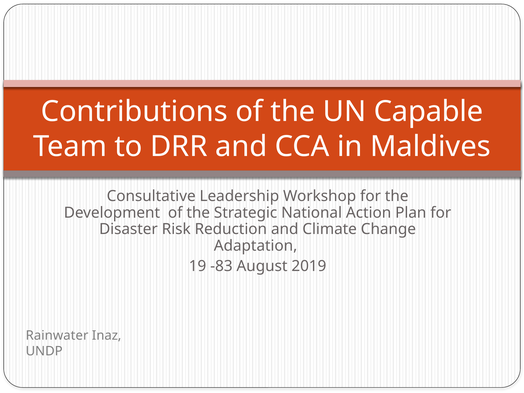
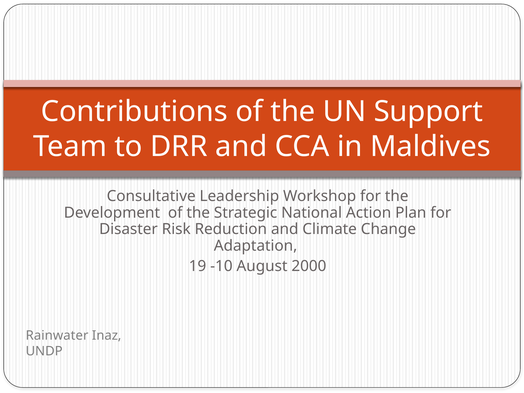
Capable: Capable -> Support (428, 112)
-83: -83 -> -10 (221, 266)
2019: 2019 -> 2000 (309, 266)
